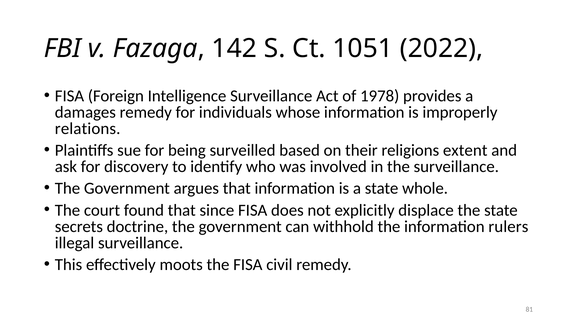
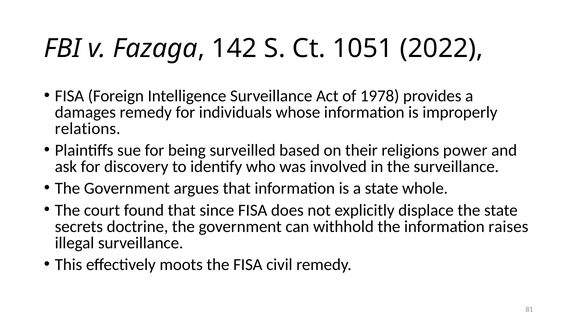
extent: extent -> power (465, 151)
rulers: rulers -> raises (508, 227)
